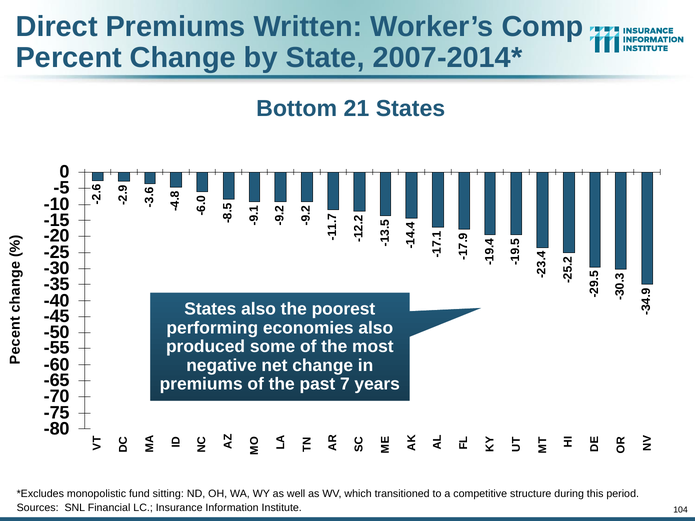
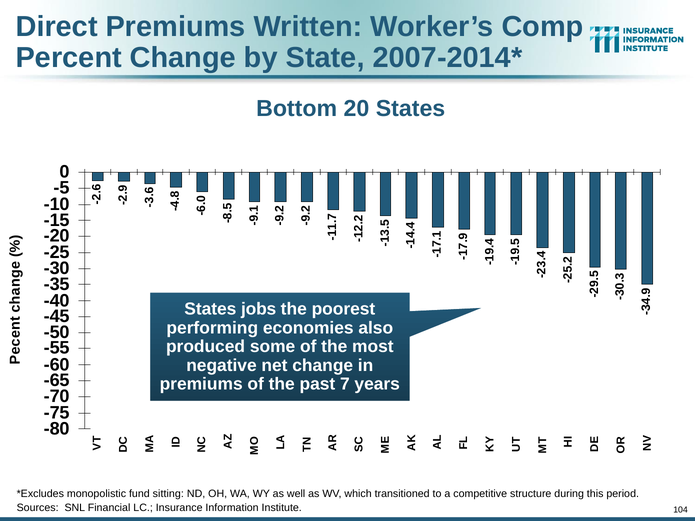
21: 21 -> 20 (356, 109)
States also: also -> jobs (259, 309)
